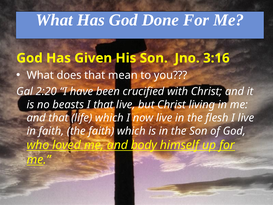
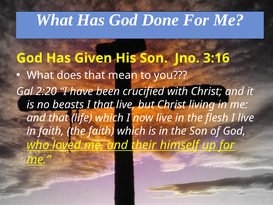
body: body -> their (144, 145)
